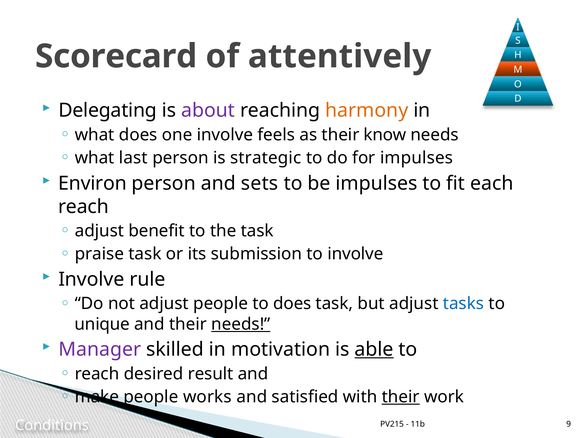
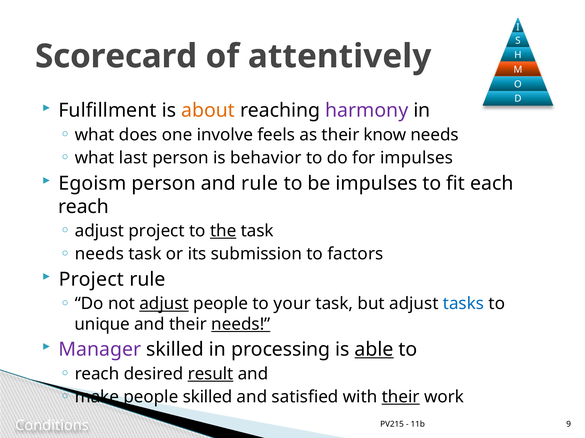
Delegating: Delegating -> Fulfillment (107, 111)
about colour: purple -> orange (208, 111)
harmony colour: orange -> purple (367, 111)
strategic: strategic -> behavior (266, 158)
Environ: Environ -> Egoism (92, 184)
and sets: sets -> rule (260, 184)
adjust benefit: benefit -> project (157, 231)
the underline: none -> present (223, 231)
praise: praise -> needs (99, 254)
to involve: involve -> factors (355, 254)
Involve: Involve -> Project (91, 280)
adjust underline: none -> present (164, 304)
to does: does -> your (292, 304)
motivation: motivation -> processing (281, 350)
result underline: none -> present (211, 374)
people works: works -> skilled (208, 398)
